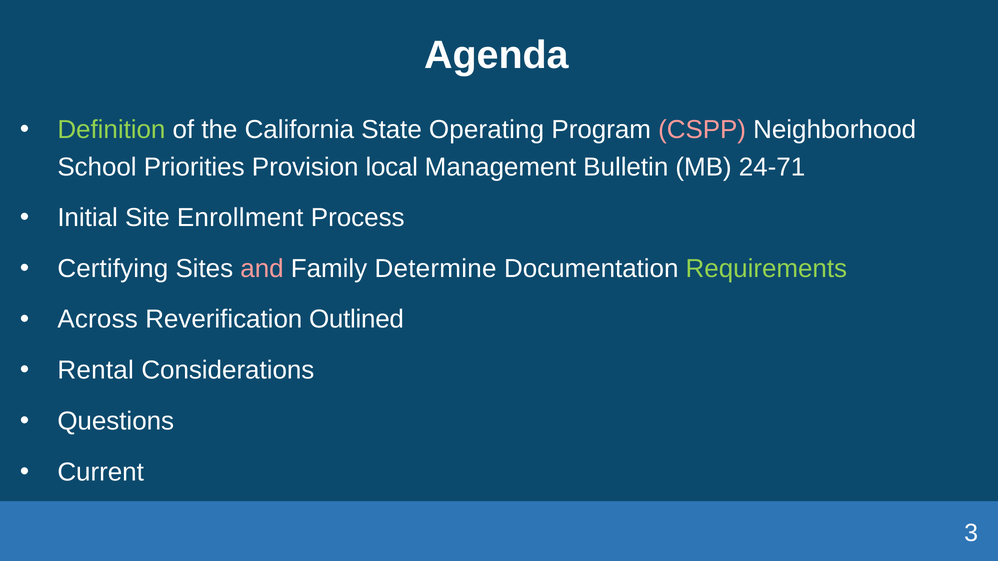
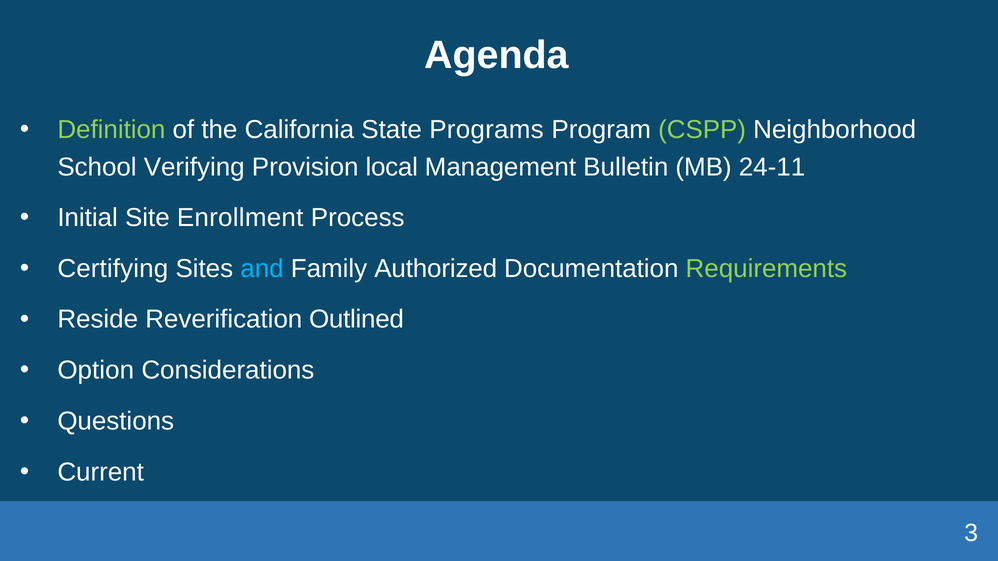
Operating: Operating -> Programs (486, 130)
CSPP colour: pink -> light green (702, 130)
Priorities: Priorities -> Verifying (194, 167)
24-71: 24-71 -> 24-11 (772, 167)
and colour: pink -> light blue (262, 269)
Determine: Determine -> Authorized (436, 269)
Across: Across -> Reside (98, 320)
Rental: Rental -> Option (96, 371)
